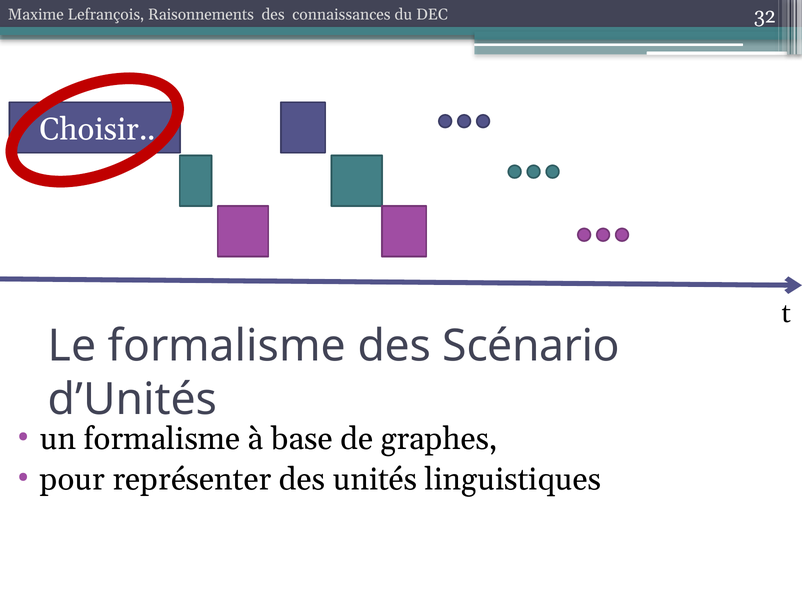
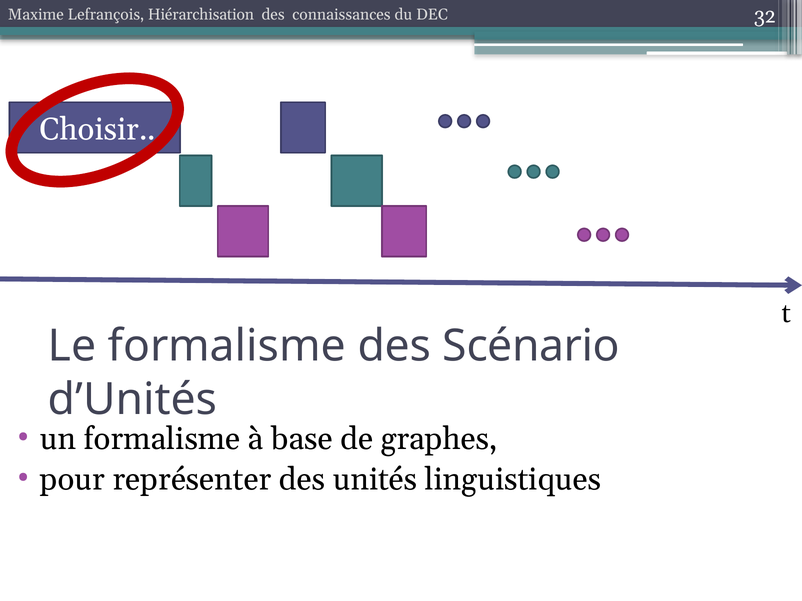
Raisonnements: Raisonnements -> Hiérarchisation (201, 14)
